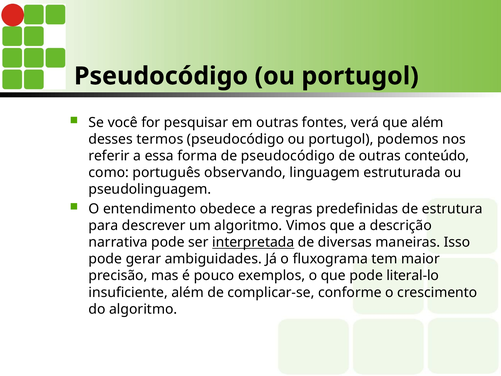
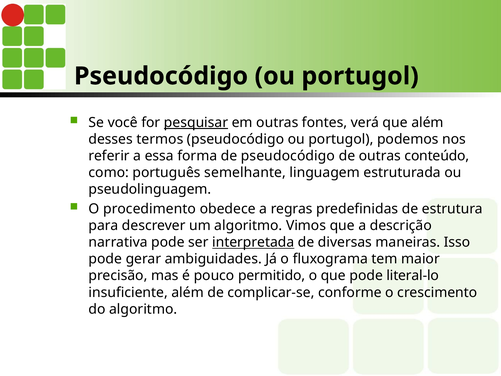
pesquisar underline: none -> present (196, 122)
observando: observando -> semelhante (245, 173)
entendimento: entendimento -> procedimento (150, 209)
exemplos: exemplos -> permitido (272, 276)
